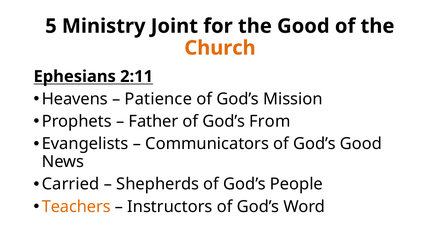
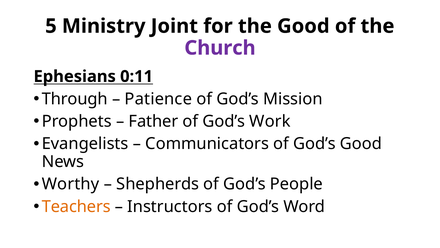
Church colour: orange -> purple (220, 48)
2:11: 2:11 -> 0:11 (137, 76)
Heavens: Heavens -> Through (75, 99)
From: From -> Work (270, 121)
Carried: Carried -> Worthy (71, 184)
